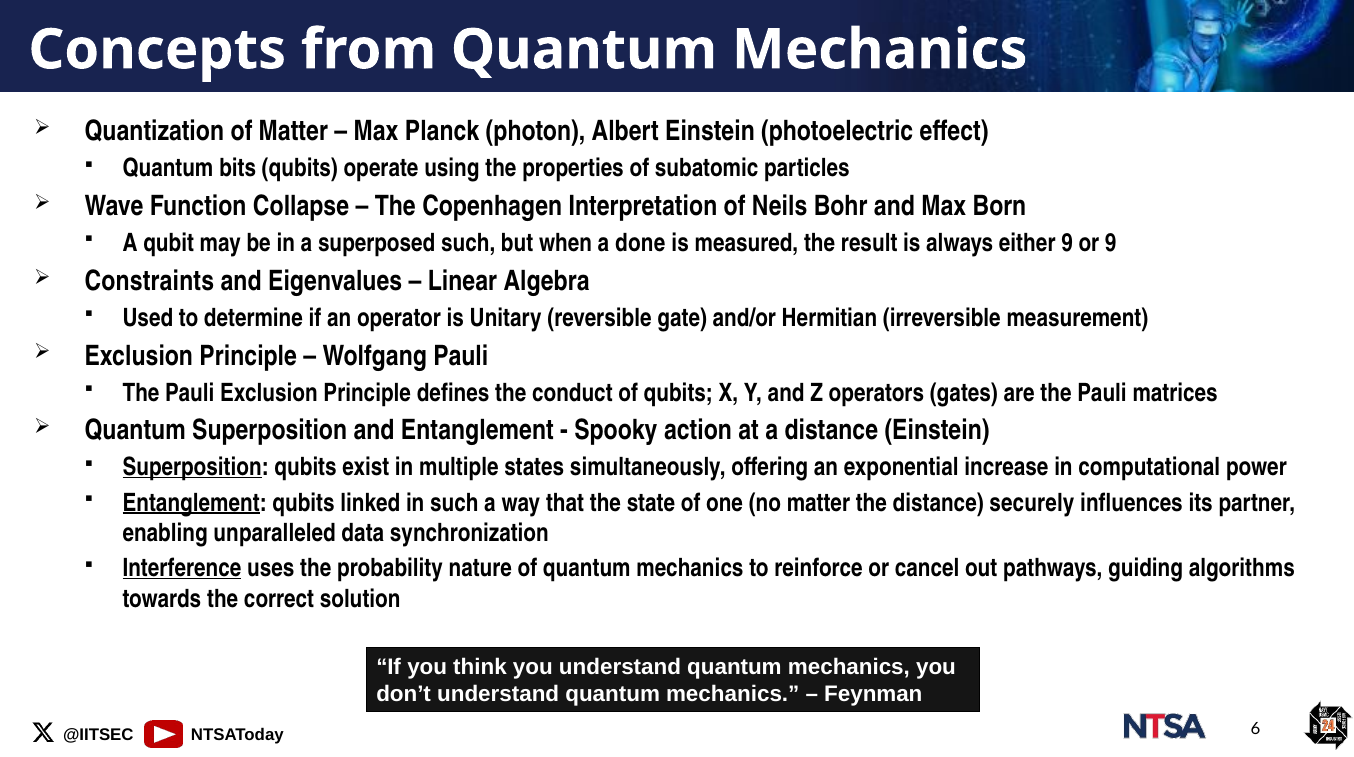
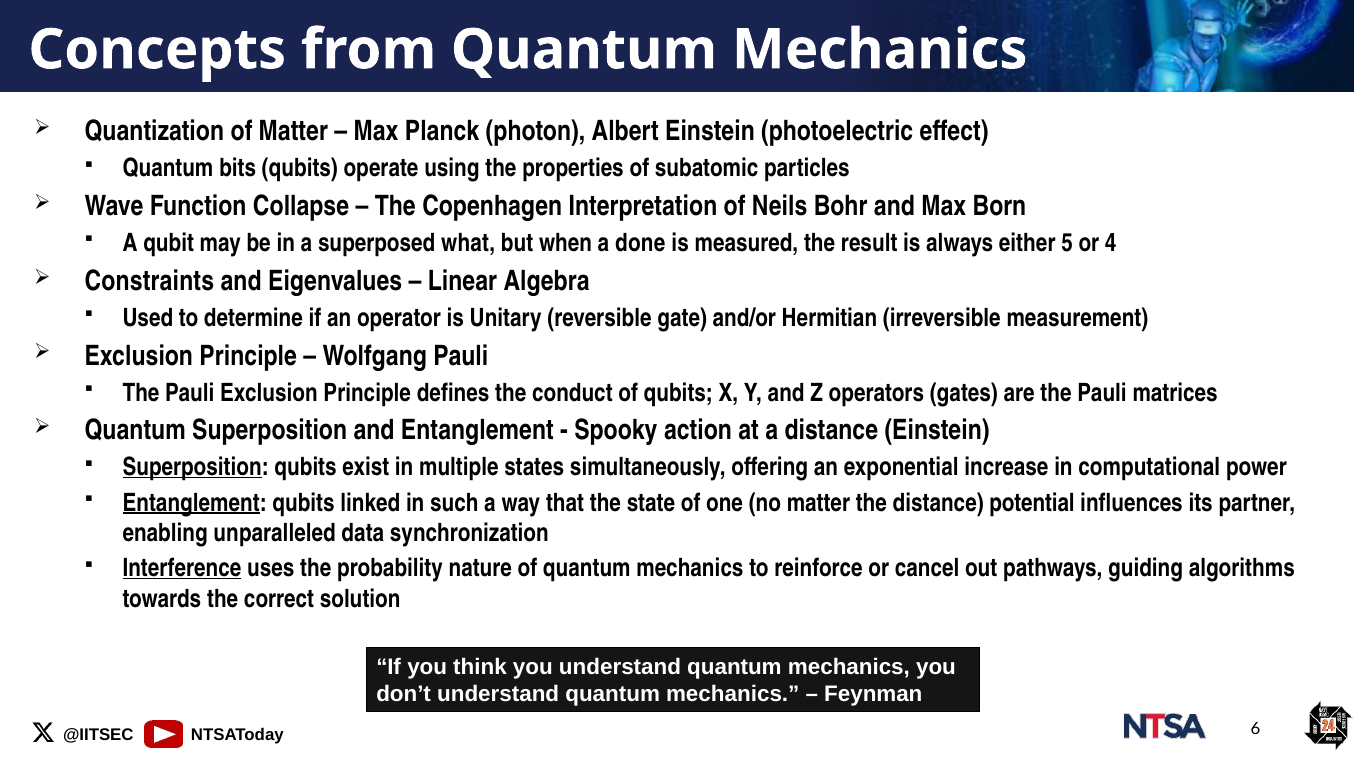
superposed such: such -> what (468, 243)
either 9: 9 -> 5 (1067, 243)
or 9: 9 -> 4 (1111, 243)
securely: securely -> potential (1032, 503)
